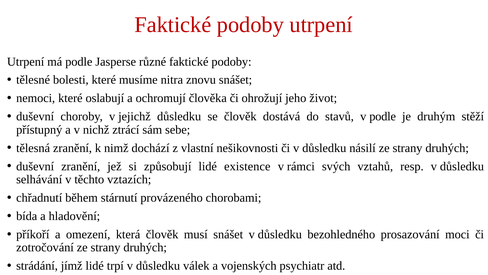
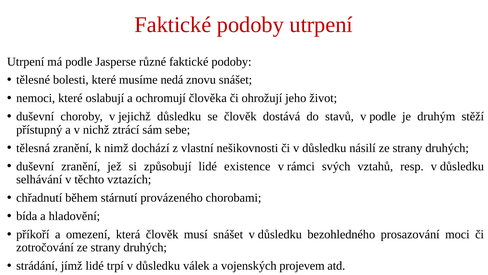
nitra: nitra -> nedá (172, 80)
psychiatr: psychiatr -> projevem (302, 265)
